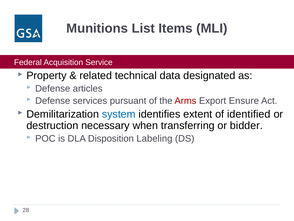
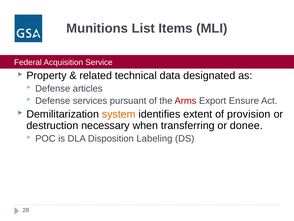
system colour: blue -> orange (119, 114)
identified: identified -> provision (249, 114)
bidder: bidder -> donee (246, 125)
